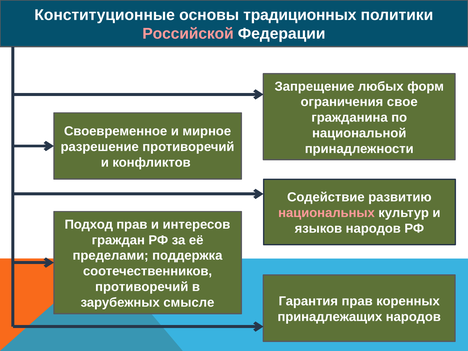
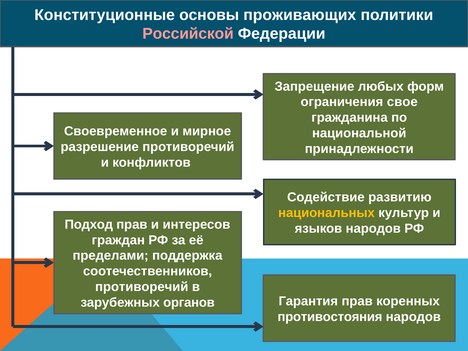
традиционных: традиционных -> проживающих (300, 15)
национальных colour: pink -> yellow (326, 213)
смысле: смысле -> органов (189, 303)
принадлежащих: принадлежащих -> противостояния (330, 317)
